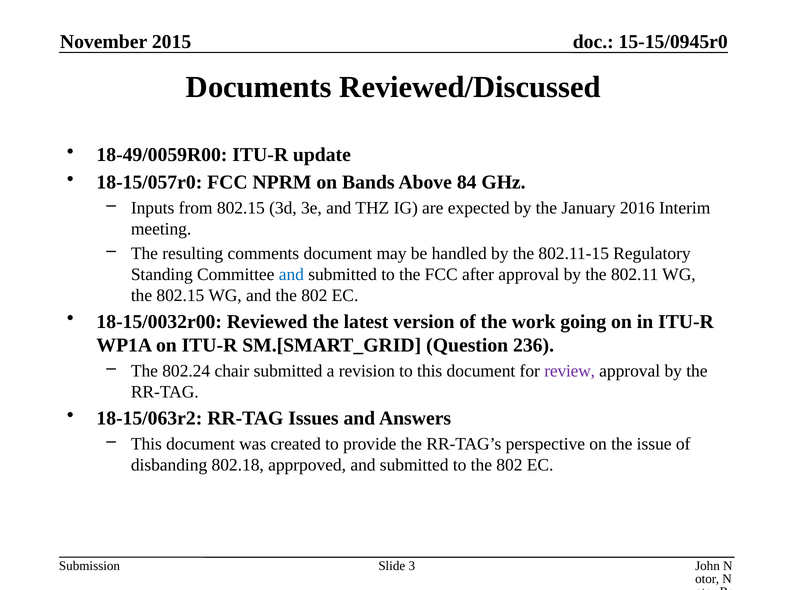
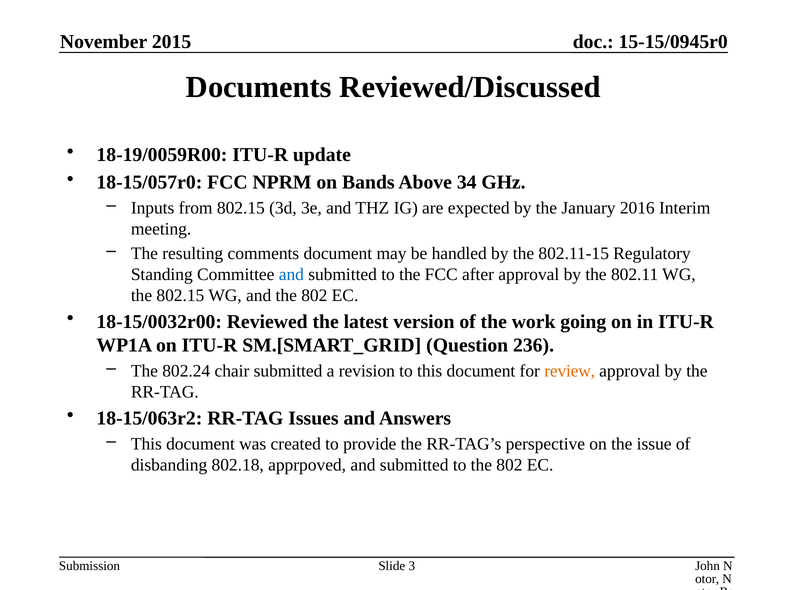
18-49/0059R00: 18-49/0059R00 -> 18-19/0059R00 (162, 155)
84: 84 -> 34 (467, 182)
review colour: purple -> orange (570, 371)
